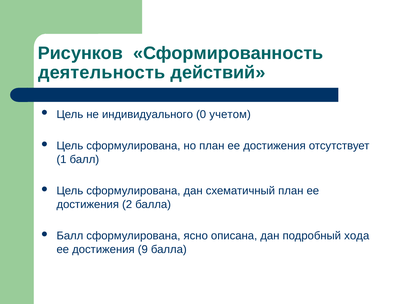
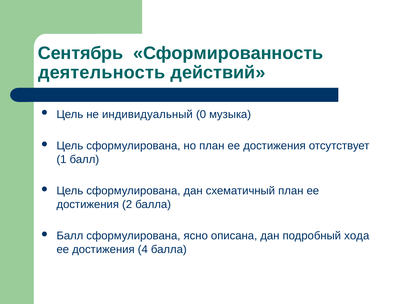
Рисунков: Рисунков -> Сентябрь (81, 53)
индивидуального: индивидуального -> индивидуальный (147, 114)
учетом: учетом -> музыка (230, 114)
9: 9 -> 4 (143, 250)
